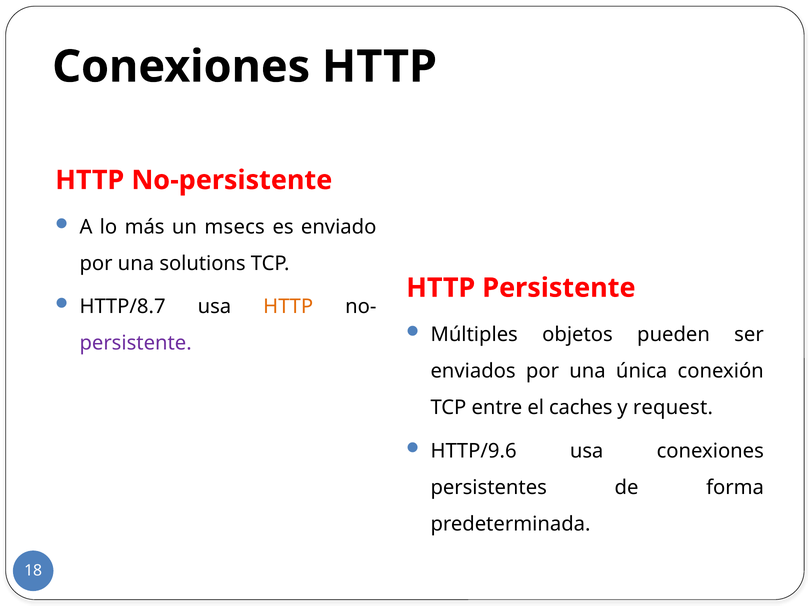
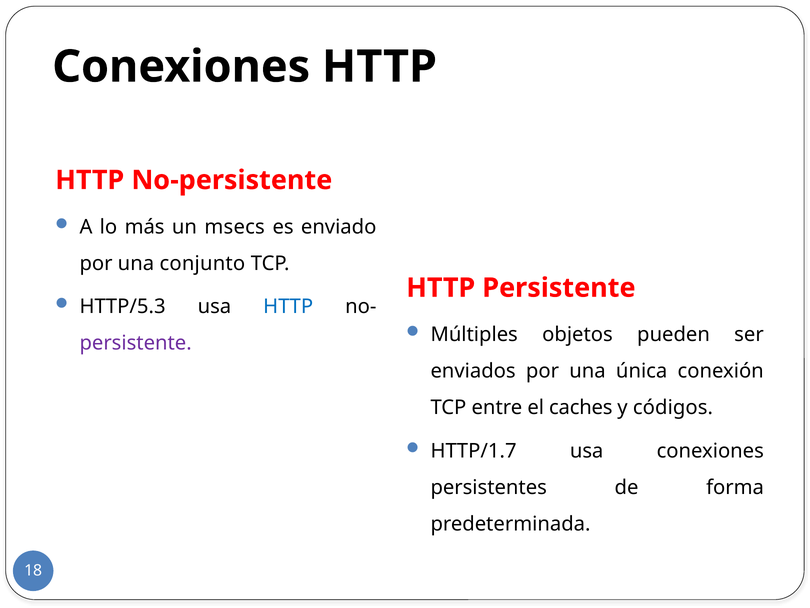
solutions: solutions -> conjunto (202, 263)
HTTP/8.7: HTTP/8.7 -> HTTP/5.3 (123, 306)
HTTP colour: orange -> blue (288, 306)
request: request -> códigos (673, 407)
HTTP/9.6: HTTP/9.6 -> HTTP/1.7 (474, 450)
